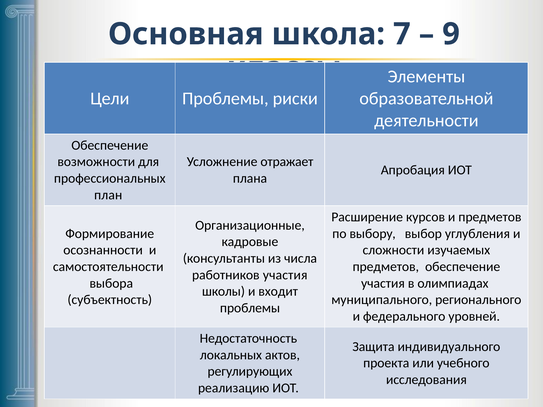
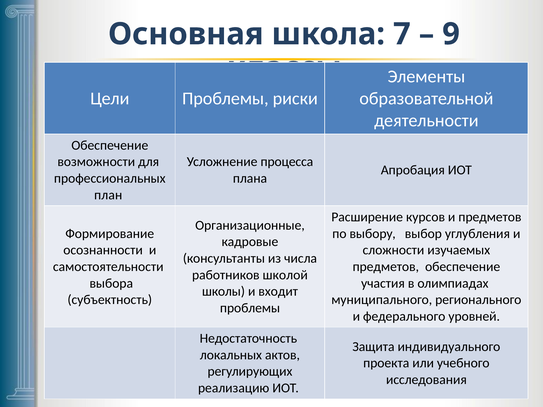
отражает: отражает -> процесса (287, 162)
работников участия: участия -> школой (285, 275)
